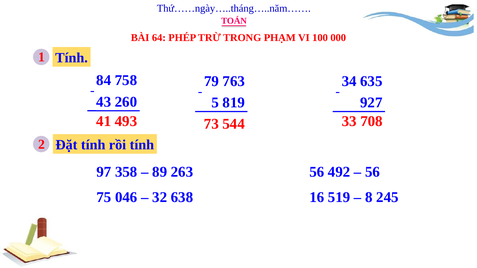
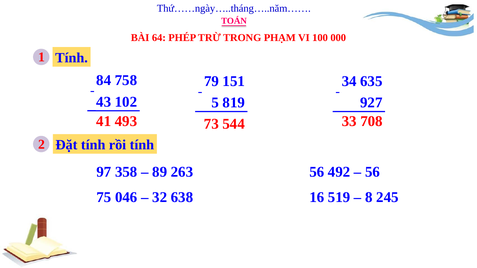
763: 763 -> 151 (234, 81)
260: 260 -> 102 (126, 102)
